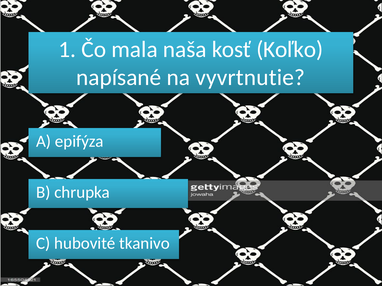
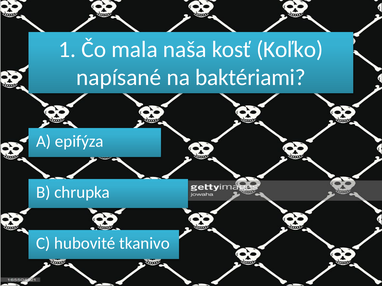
vyvrtnutie: vyvrtnutie -> baktériami (250, 77)
